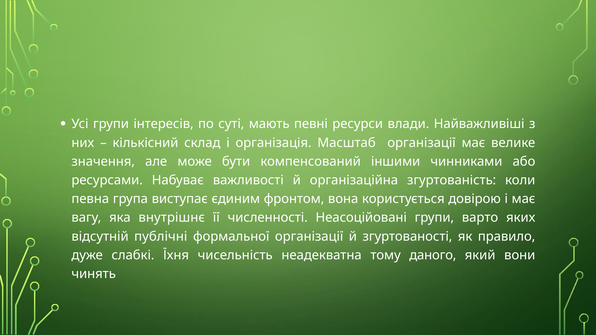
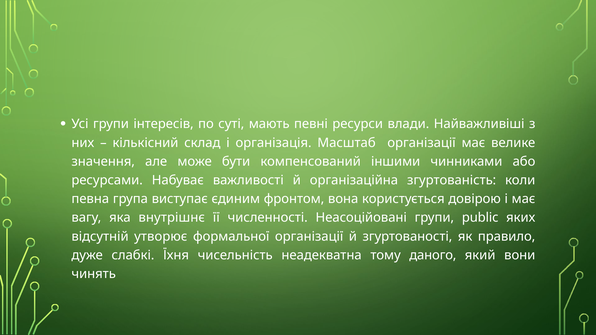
варто: варто -> public (480, 218)
публічні: публічні -> утворює (161, 237)
